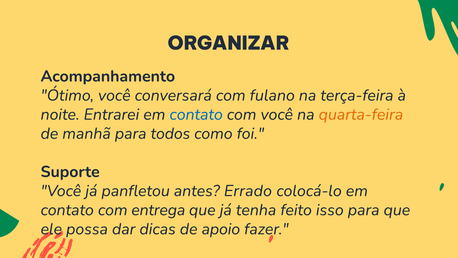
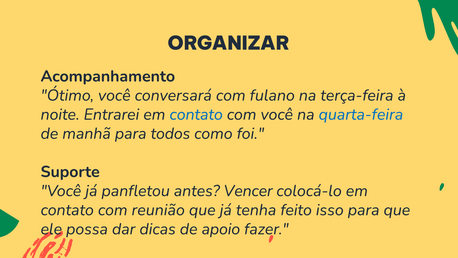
quarta-feira colour: orange -> blue (361, 114)
Errado: Errado -> Vencer (248, 191)
entrega: entrega -> reunião (158, 210)
